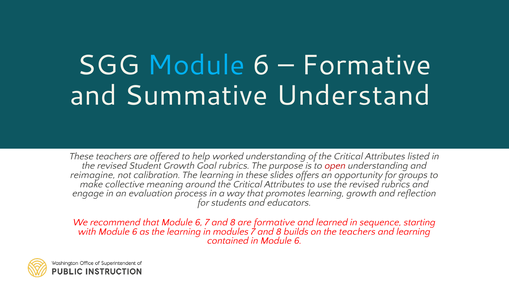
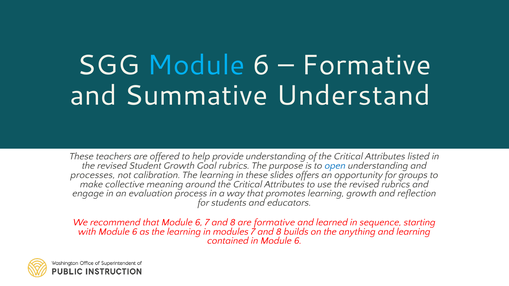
worked: worked -> provide (228, 157)
open colour: red -> blue (335, 166)
reimagine: reimagine -> processes (93, 175)
the teachers: teachers -> anything (357, 232)
